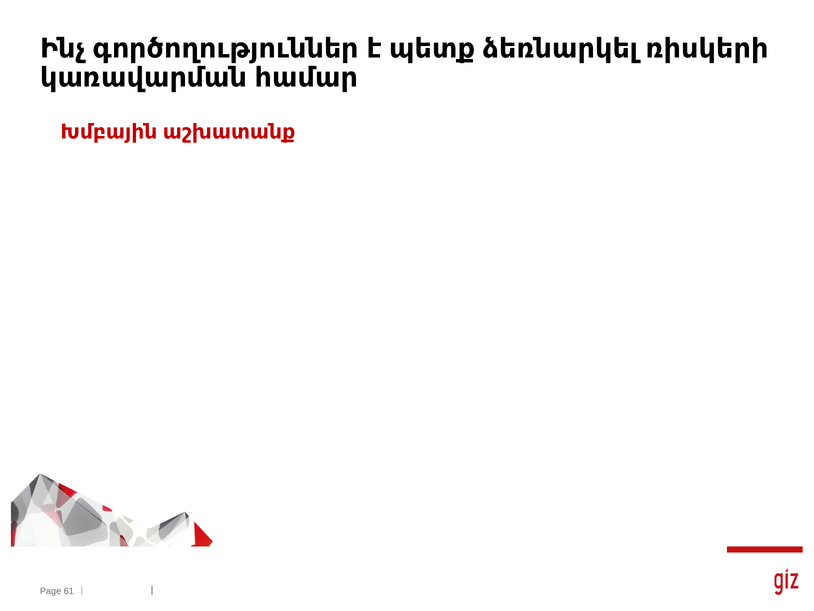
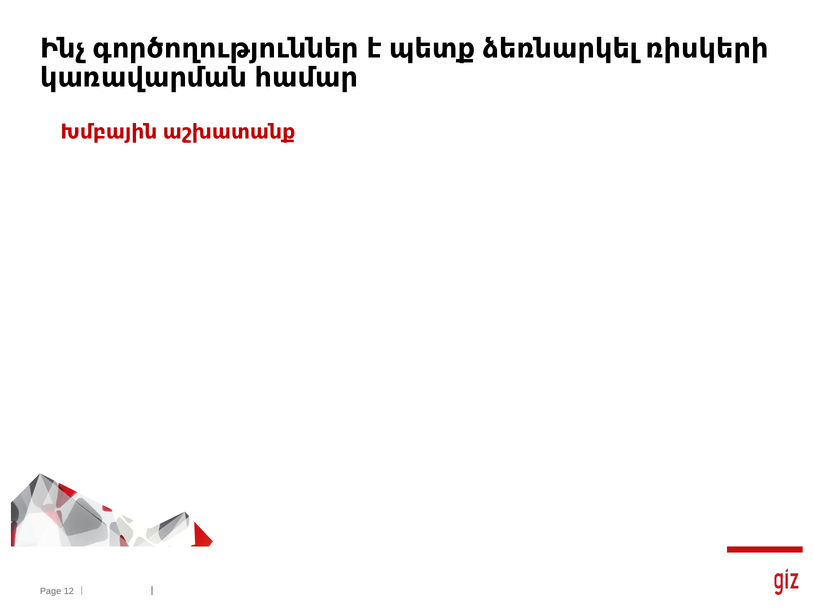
61: 61 -> 12 (69, 591)
